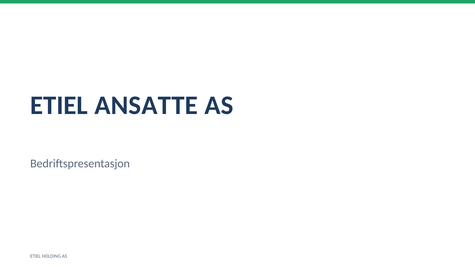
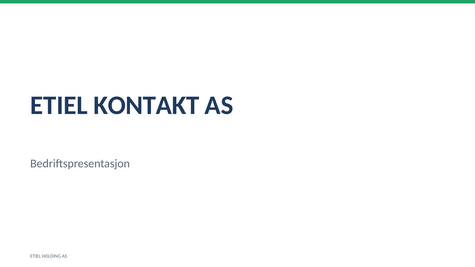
ANSATTE: ANSATTE -> KONTAKT (146, 105)
